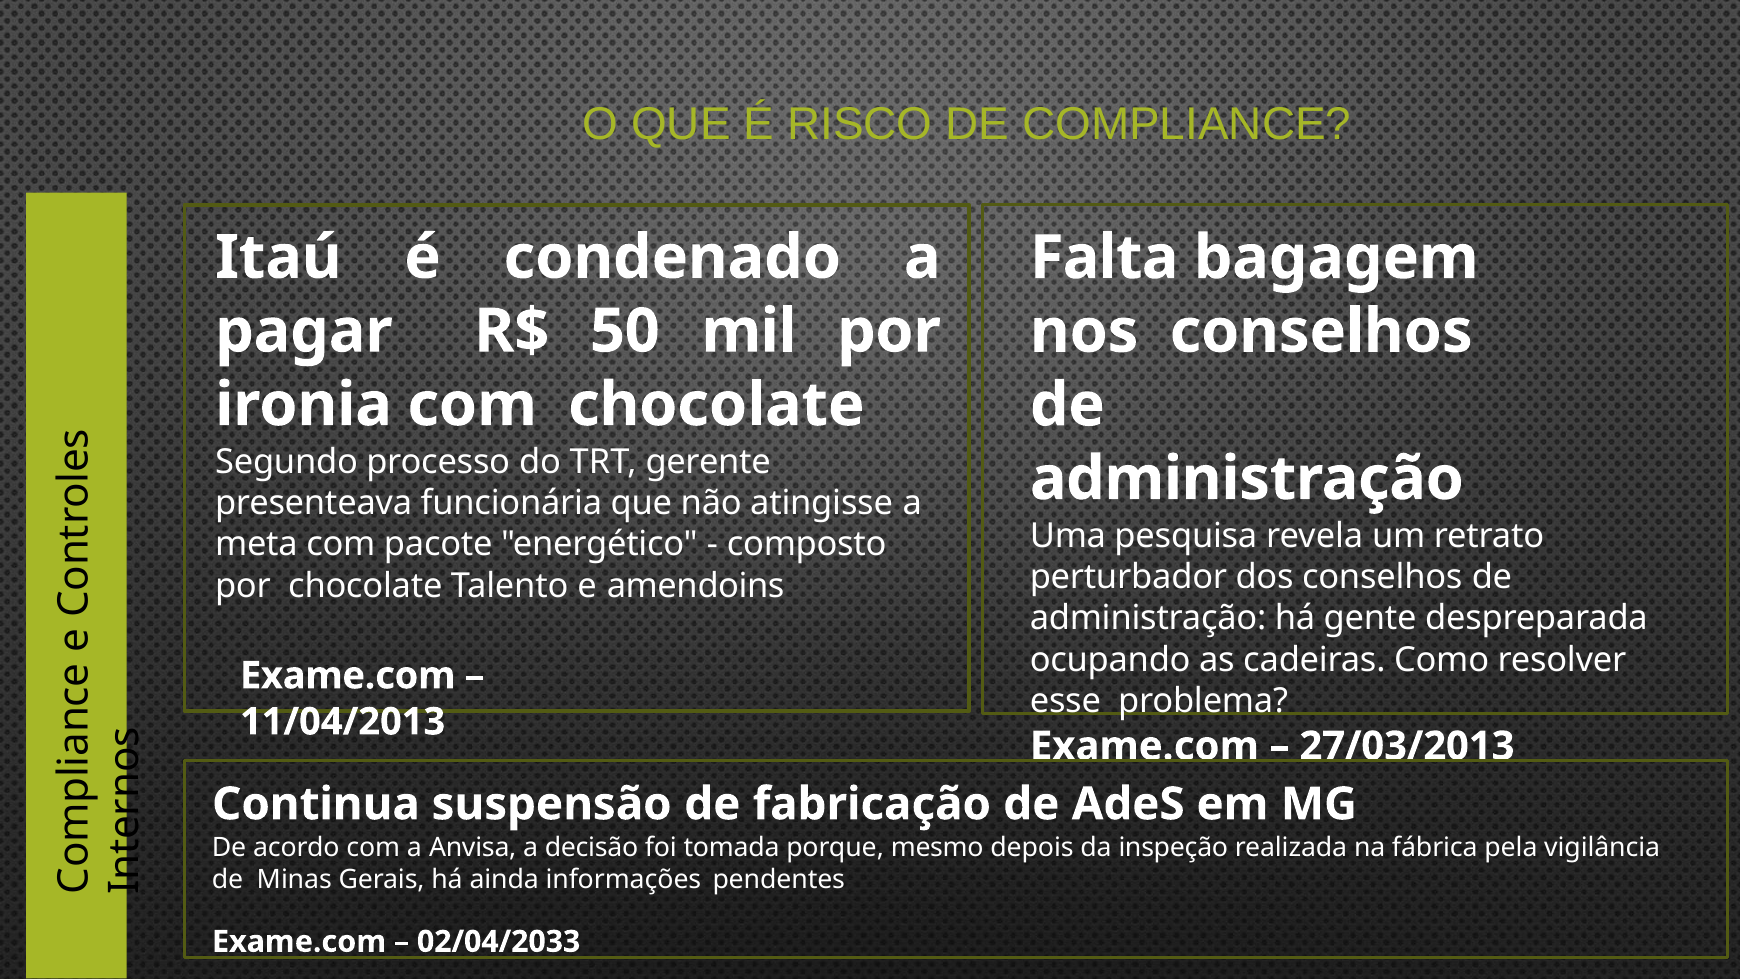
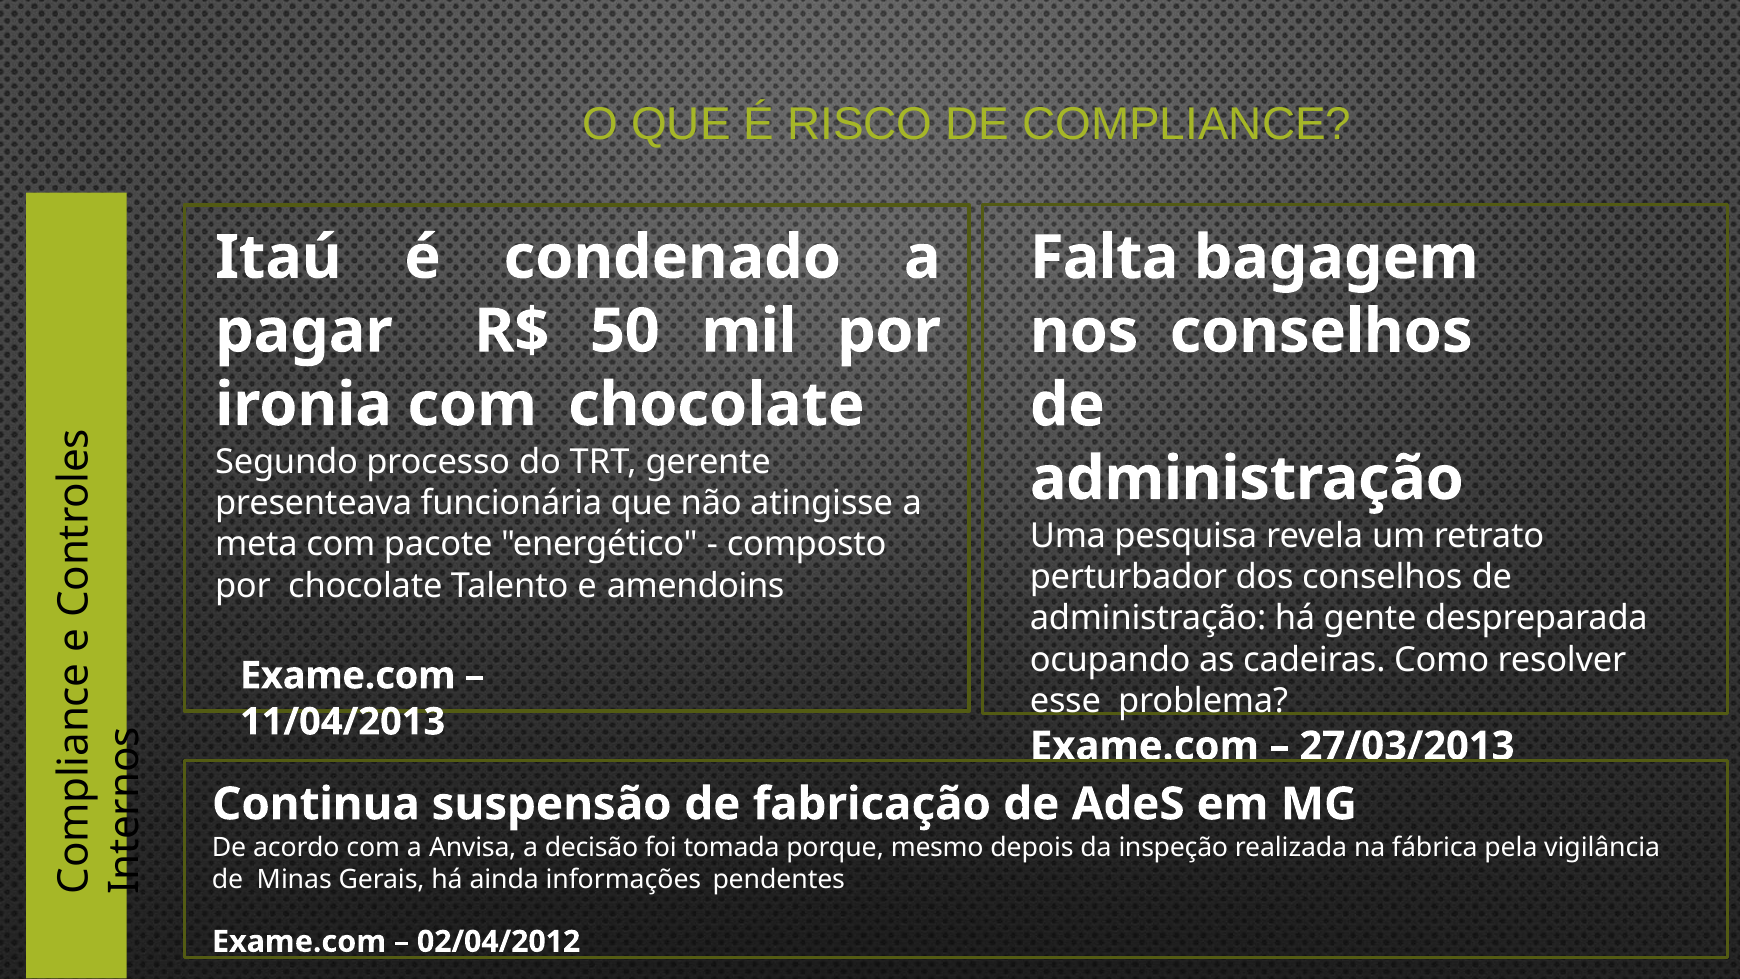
02/04/2033: 02/04/2033 -> 02/04/2012 (499, 941)
